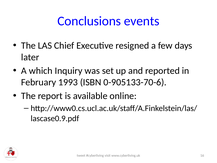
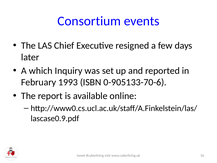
Conclusions: Conclusions -> Consortium (89, 21)
